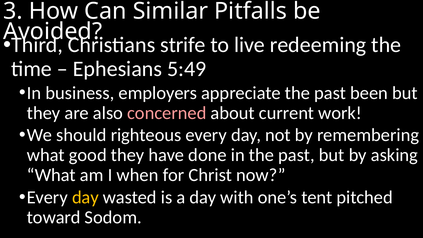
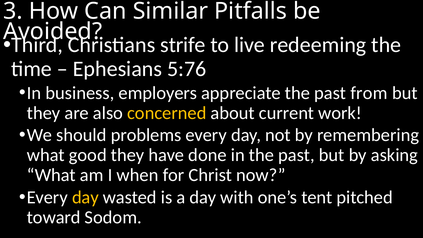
5:49: 5:49 -> 5:76 (187, 69)
been: been -> from (369, 93)
concerned colour: pink -> yellow (167, 113)
righteous: righteous -> problems (146, 135)
